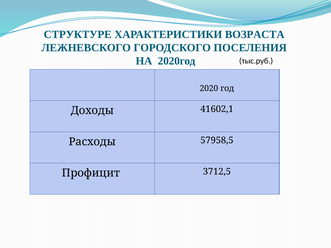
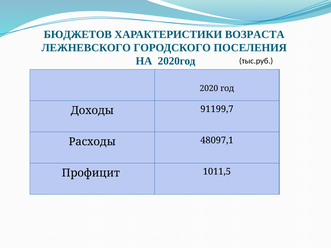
СТРУКТУРЕ: СТРУКТУРЕ -> БЮДЖЕТОВ (78, 35)
41602,1: 41602,1 -> 91199,7 (217, 109)
57958,5: 57958,5 -> 48097,1 (217, 140)
3712,5: 3712,5 -> 1011,5 (217, 172)
